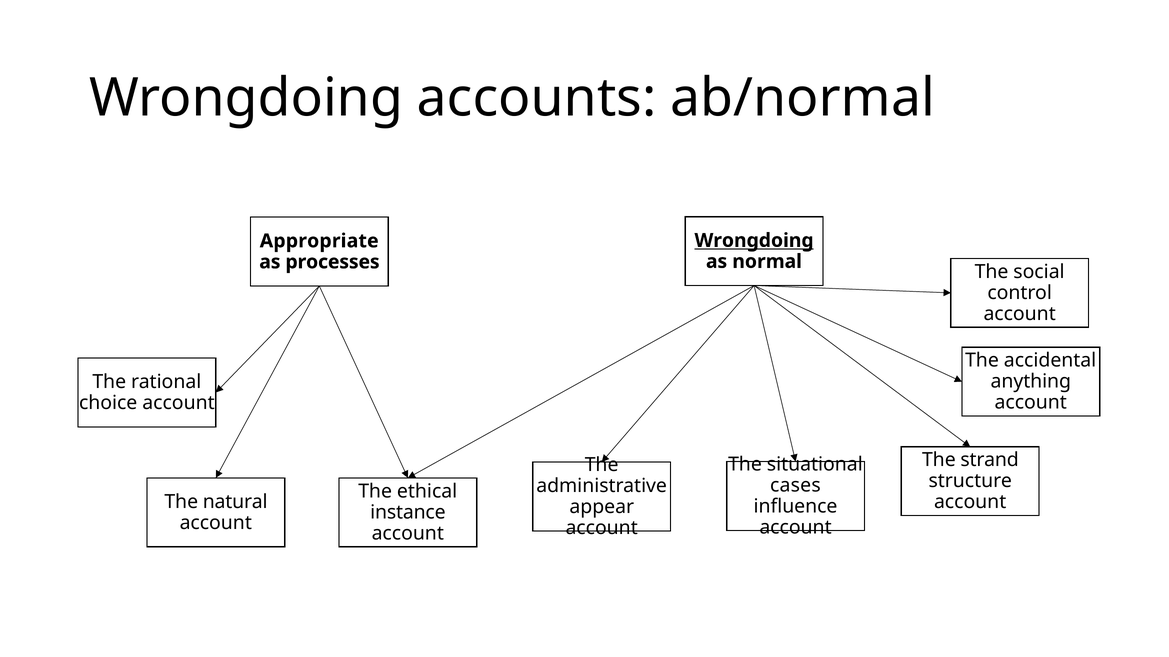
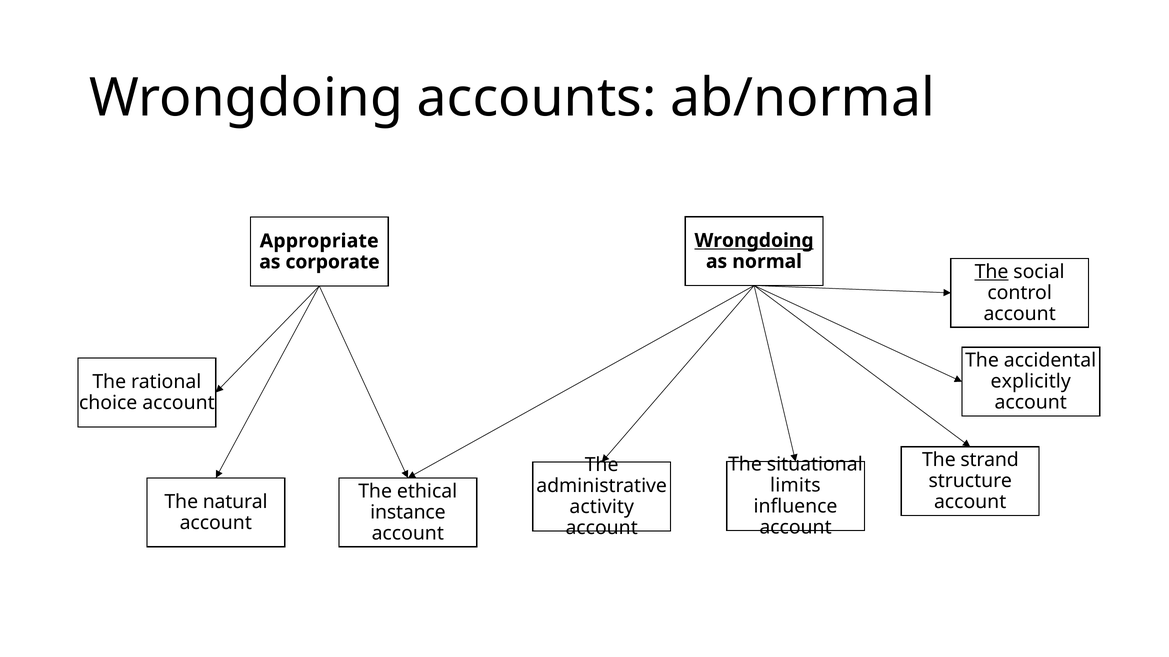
processes: processes -> corporate (333, 262)
The underline: none -> present (992, 272)
anything: anything -> explicitly (1031, 382)
cases: cases -> limits (795, 486)
appear: appear -> activity (602, 507)
